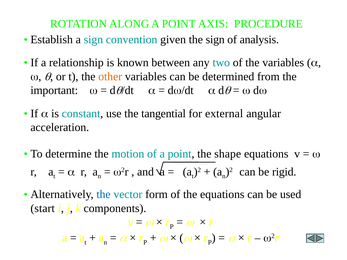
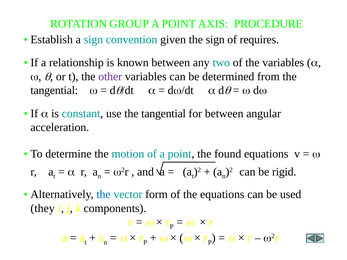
ALONG: ALONG -> GROUP (129, 24)
analysis: analysis -> requires (259, 40)
other colour: orange -> purple (110, 77)
important: important -> tangential (54, 90)
for external: external -> between (224, 114)
shape: shape -> found (228, 154)
start: start -> they (43, 208)
